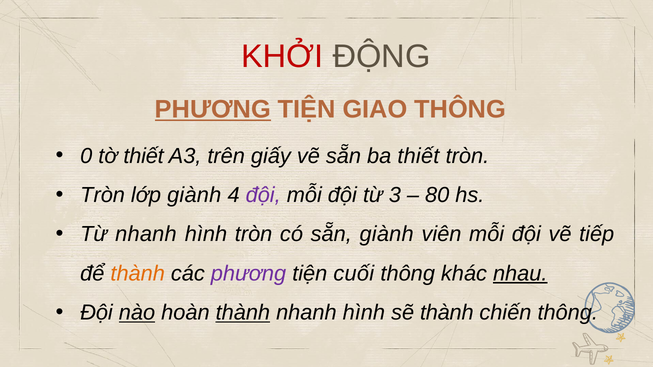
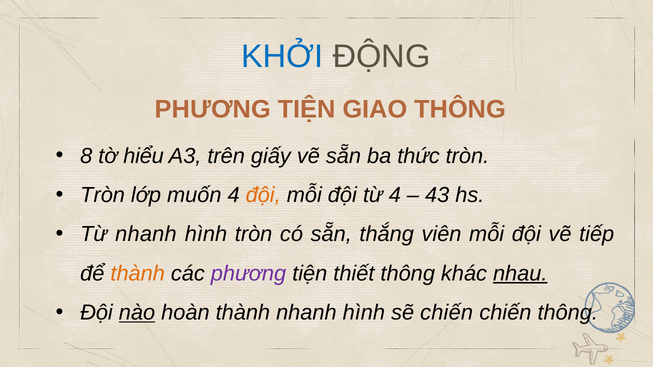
KHỞI colour: red -> blue (282, 57)
PHƯƠNG underline: present -> none (213, 109)
0: 0 -> 8 (86, 156)
tờ thiết: thiết -> hiểu (144, 156)
ba thiết: thiết -> thức (419, 156)
lớp giành: giành -> muốn (194, 195)
đội colour: purple -> orange (263, 195)
từ 3: 3 -> 4 (395, 195)
80: 80 -> 43 (437, 195)
sẵn giành: giành -> thắng (387, 235)
cuối: cuối -> thiết (354, 274)
thành underline: present -> none (243, 313)
sẽ thành: thành -> chiến (447, 313)
